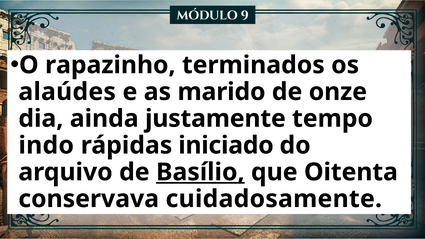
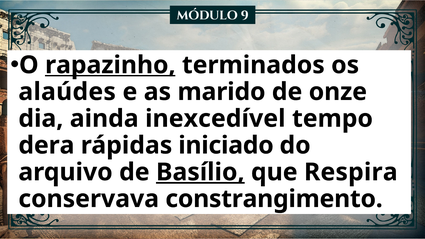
rapazinho underline: none -> present (110, 65)
justamente: justamente -> inexcedível (215, 119)
indo: indo -> dera (46, 145)
Oitenta: Oitenta -> Respira (351, 172)
cuidadosamente: cuidadosamente -> constrangimento (274, 199)
